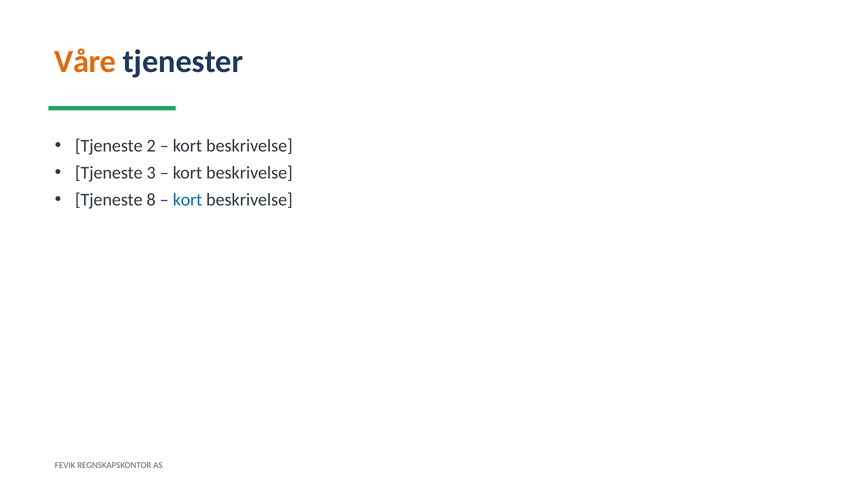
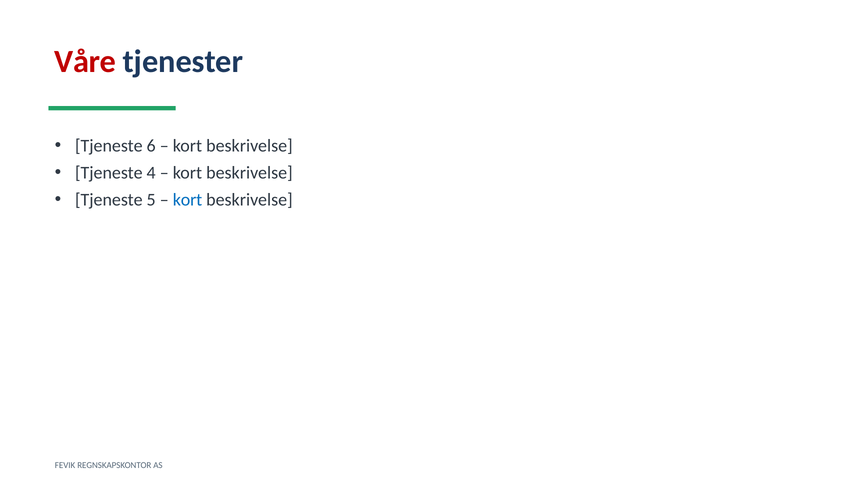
Våre colour: orange -> red (85, 62)
2: 2 -> 6 (151, 146)
3: 3 -> 4 (151, 173)
8: 8 -> 5 (151, 200)
